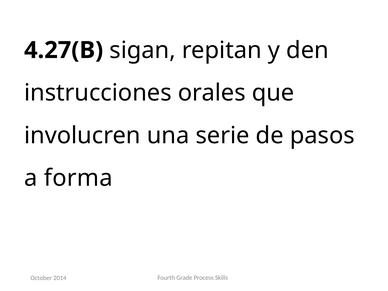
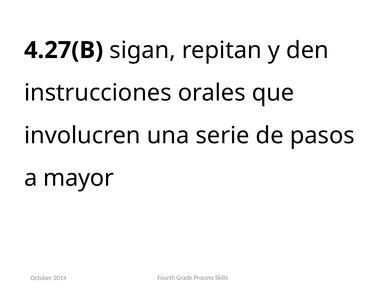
forma: forma -> mayor (79, 178)
